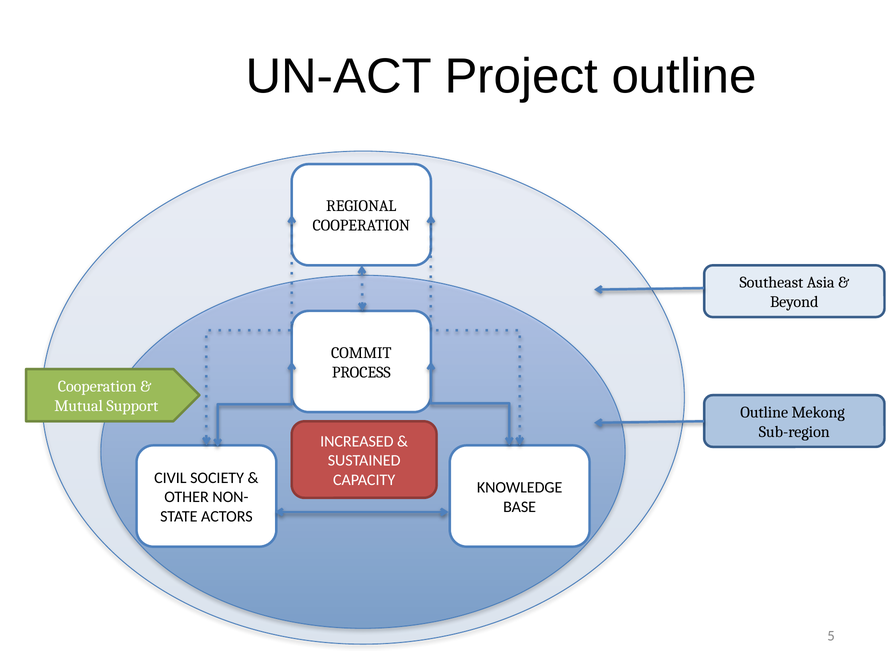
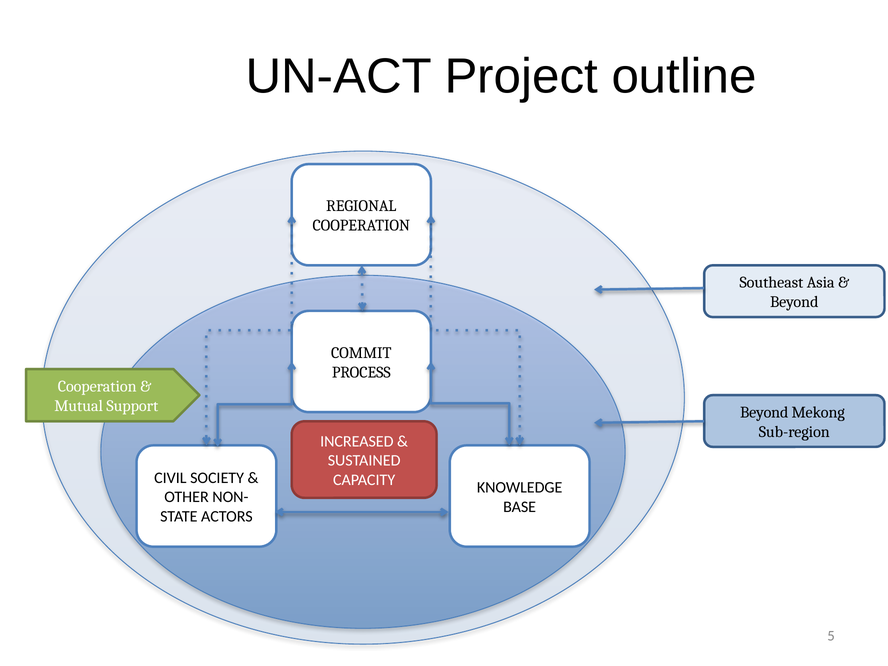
Outline: Outline -> Beyond (764, 412)
